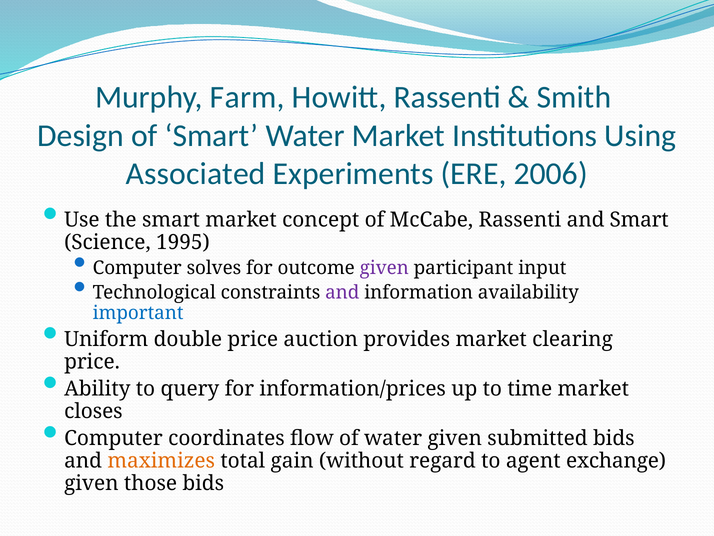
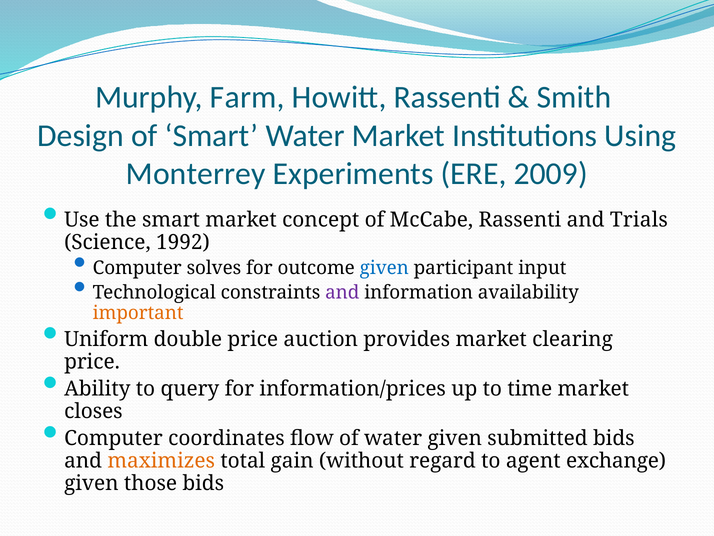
Associated: Associated -> Monterrey (196, 174)
2006: 2006 -> 2009 (551, 174)
and Smart: Smart -> Trials (639, 220)
1995: 1995 -> 1992 (183, 242)
given colour: purple -> blue (384, 268)
important colour: blue -> orange (138, 313)
